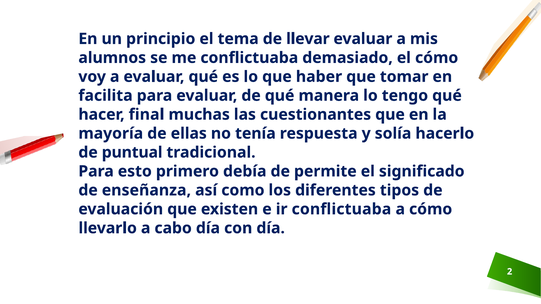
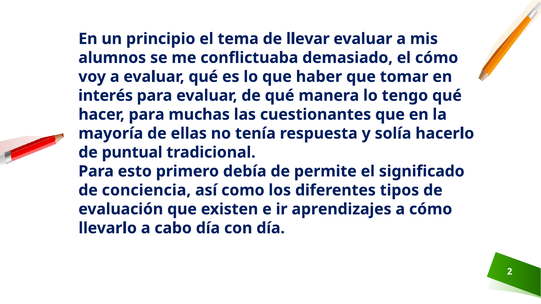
facilita: facilita -> interés (106, 96)
hacer final: final -> para (147, 115)
enseñanza: enseñanza -> conciencia (146, 190)
ir conflictuaba: conflictuaba -> aprendizajes (342, 209)
